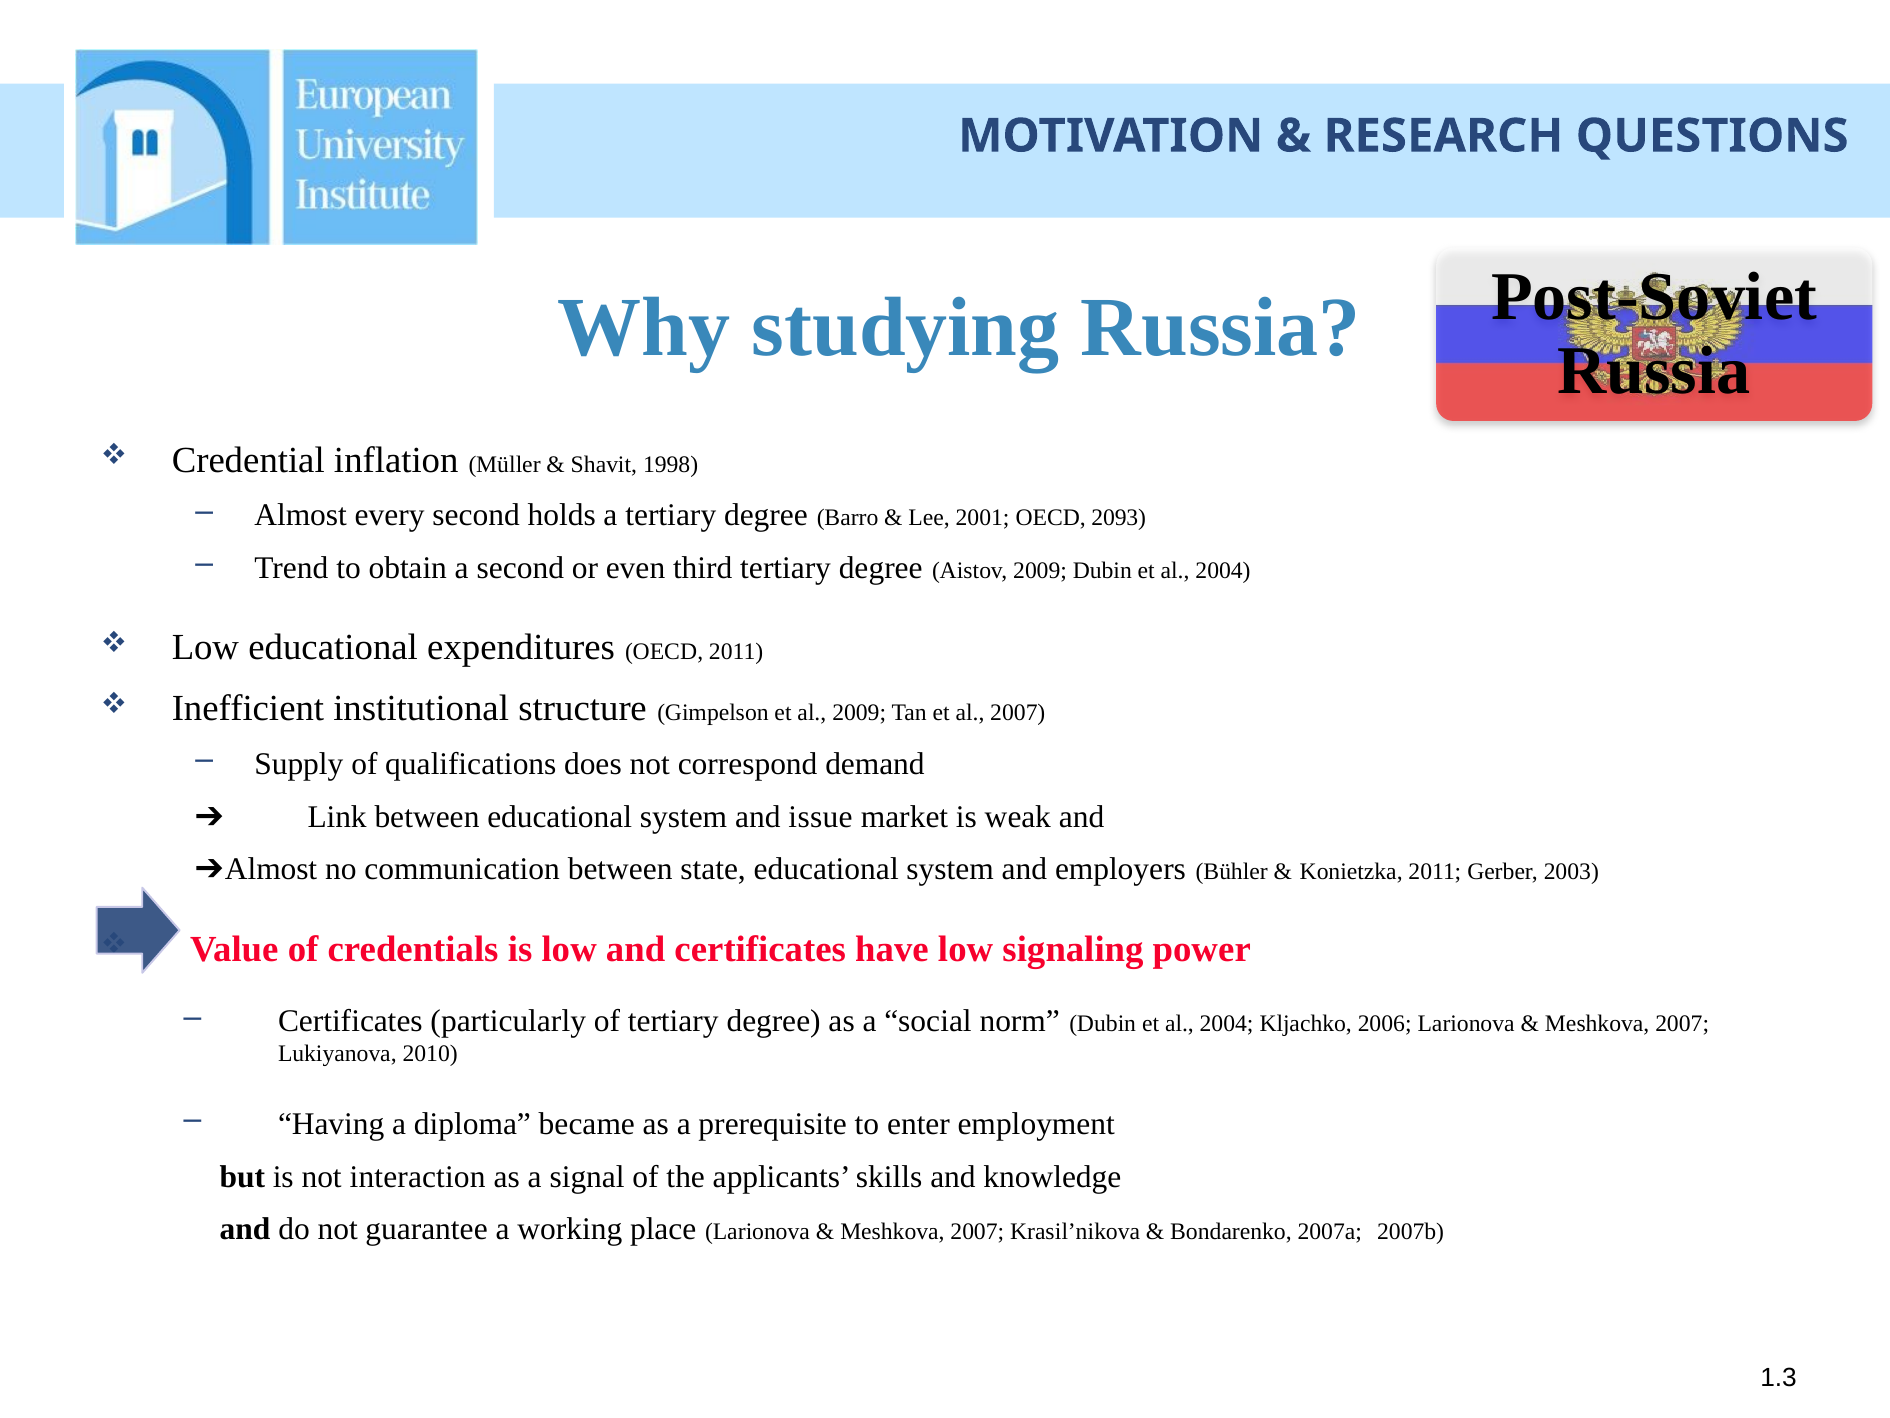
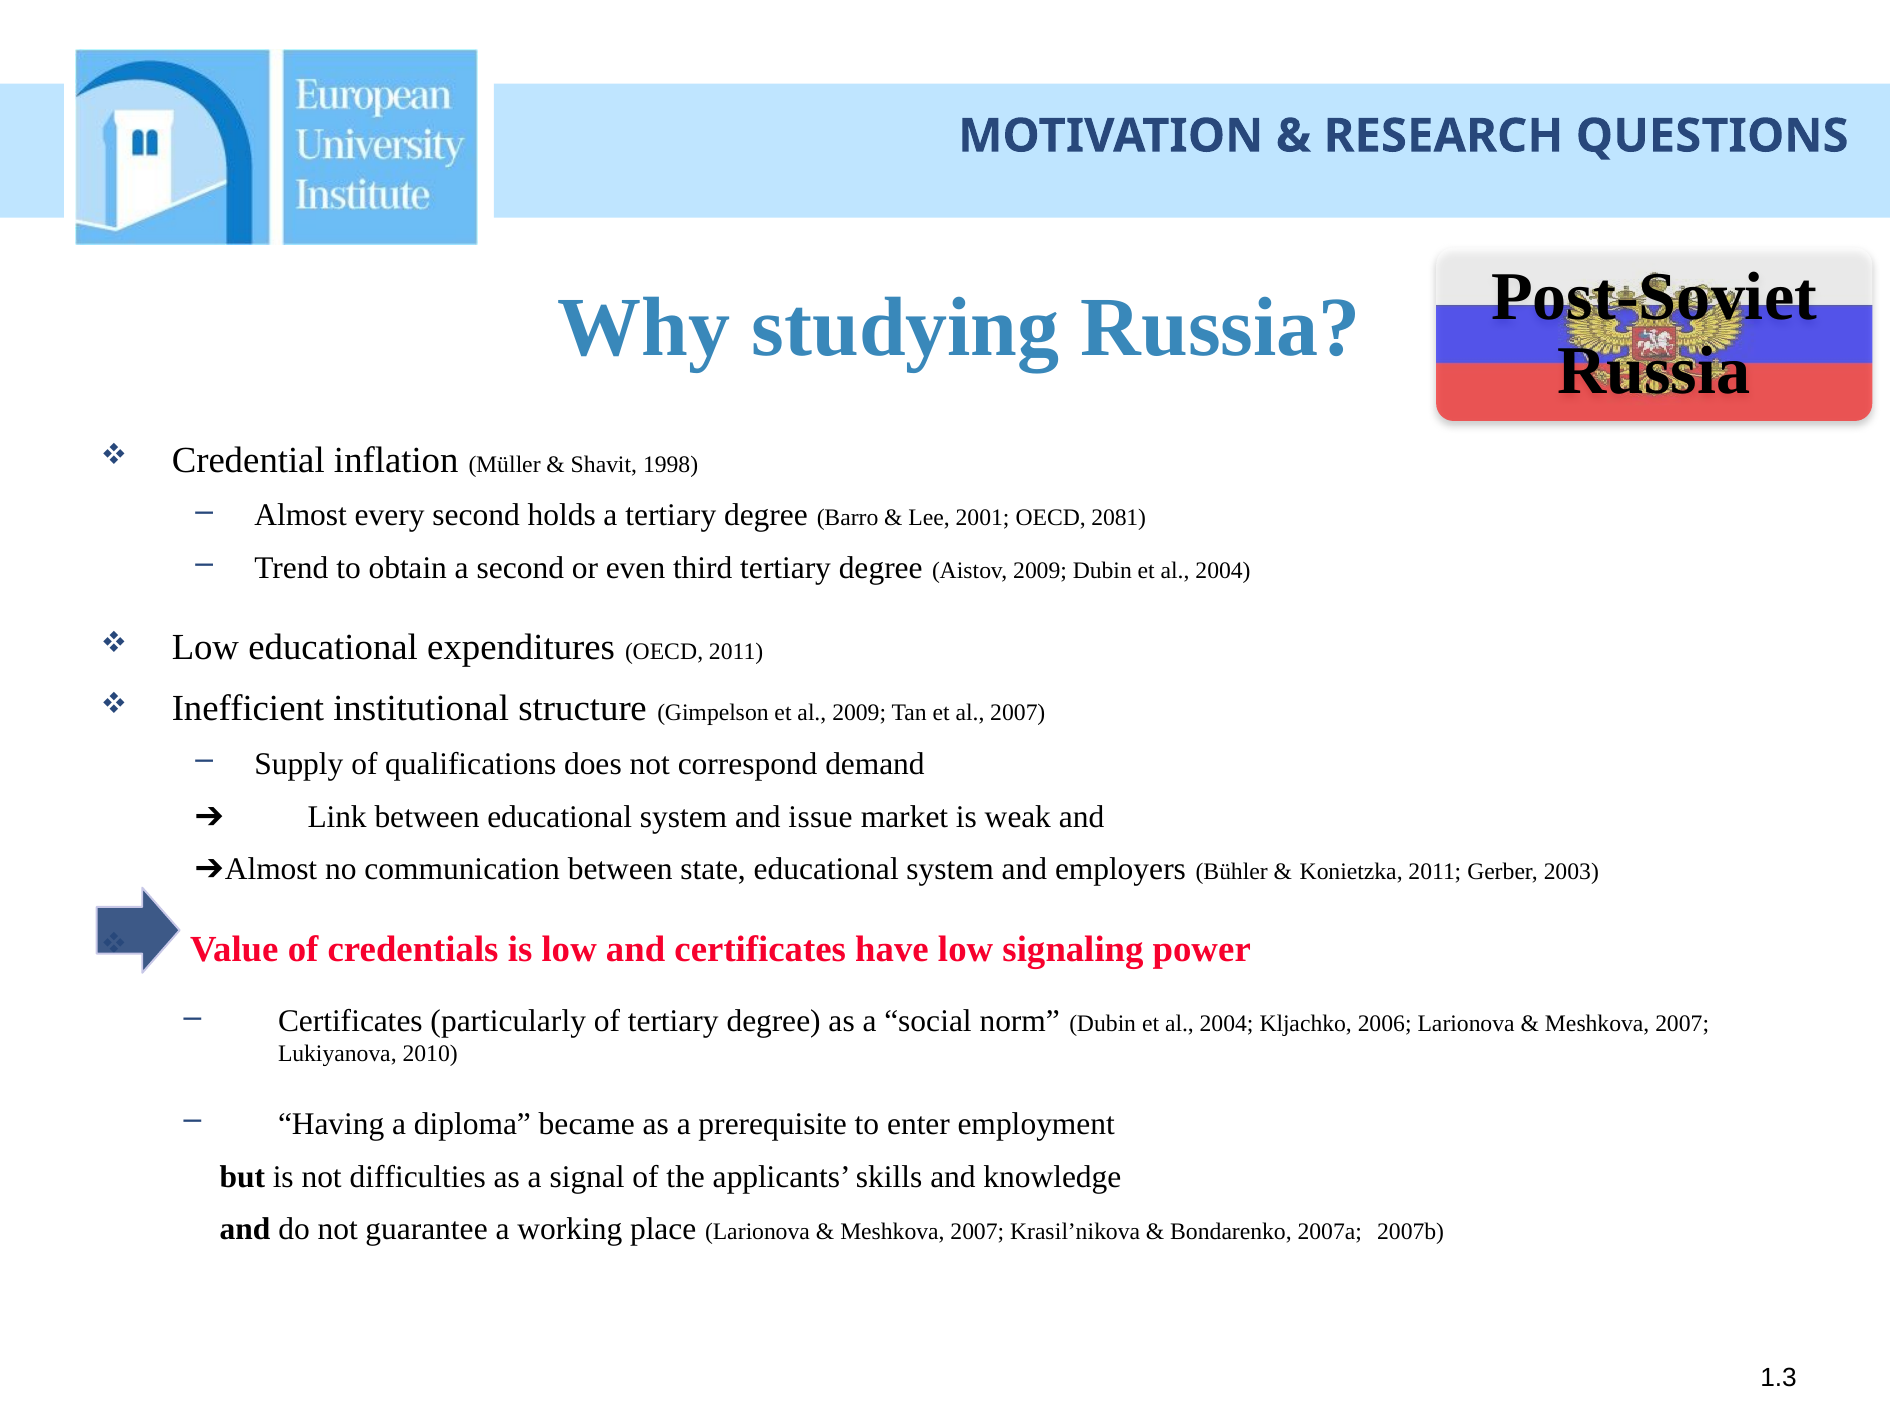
2093: 2093 -> 2081 (1119, 518)
interaction: interaction -> difficulties (418, 1176)
